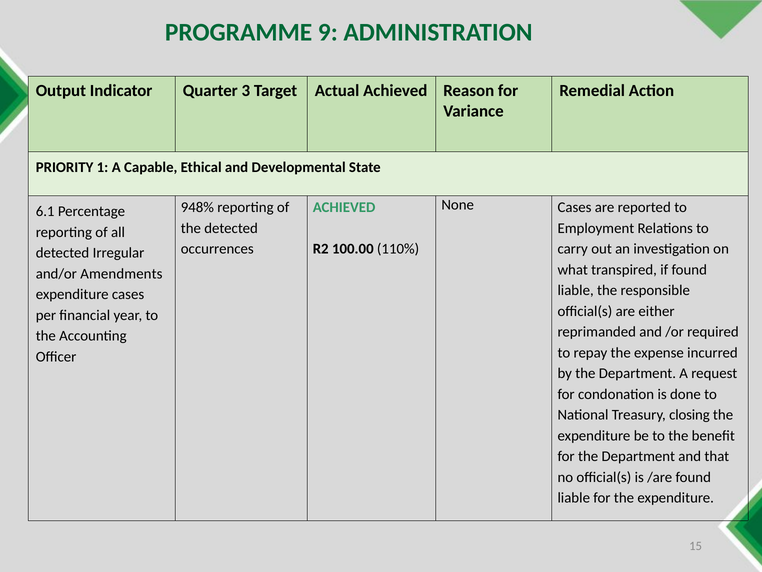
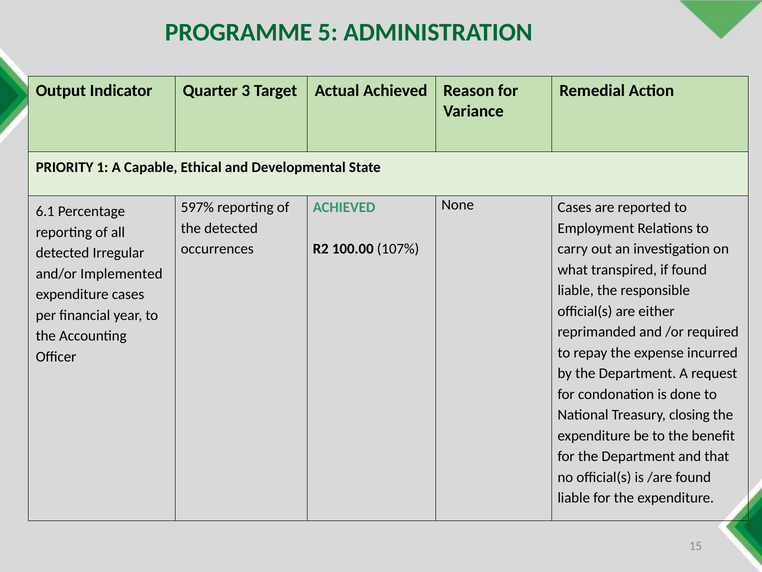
9: 9 -> 5 (328, 32)
948%: 948% -> 597% (197, 207)
110%: 110% -> 107% (398, 249)
Amendments: Amendments -> Implemented (121, 273)
